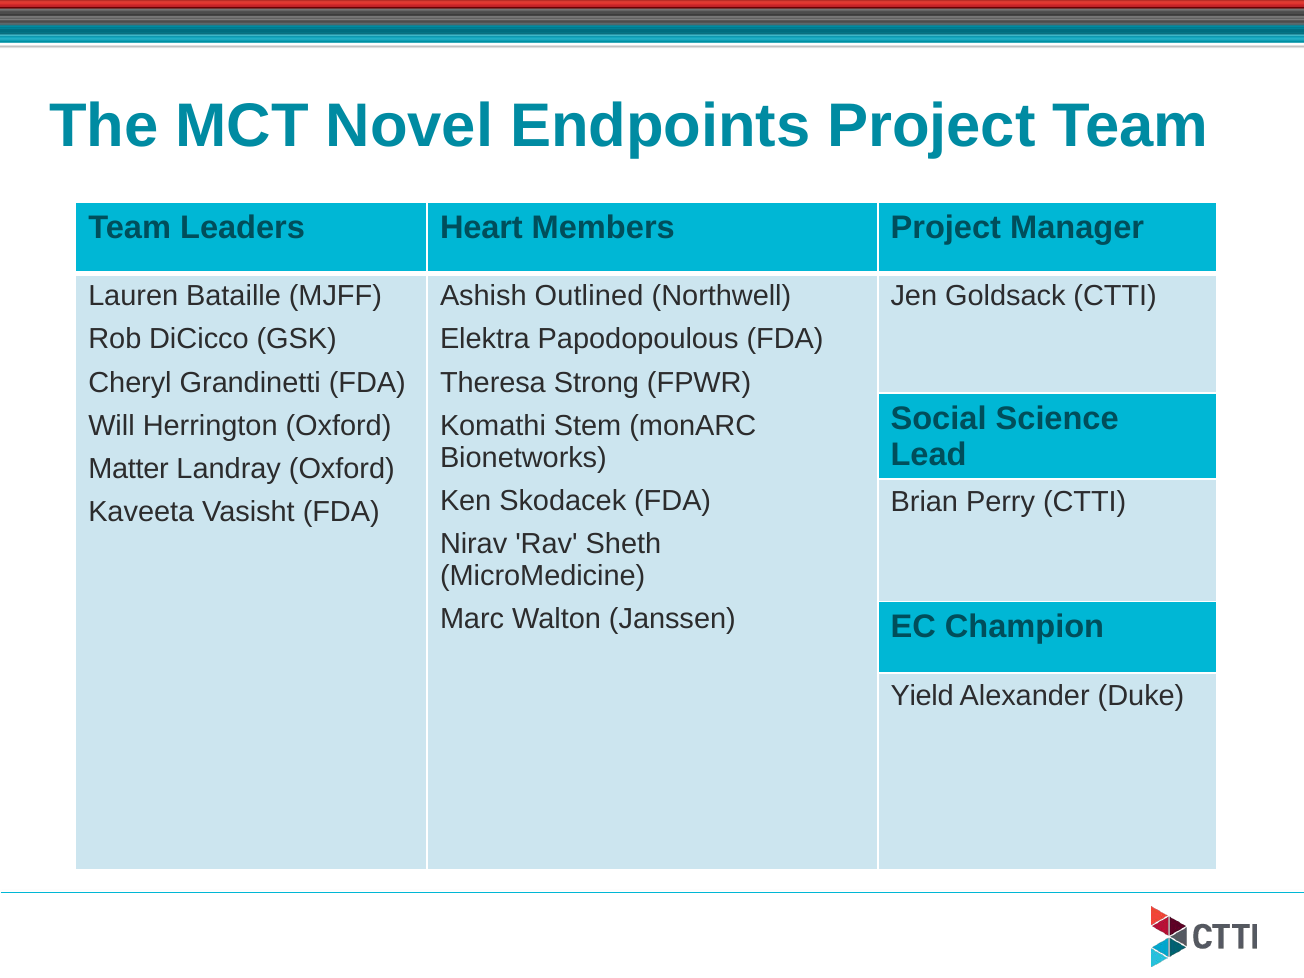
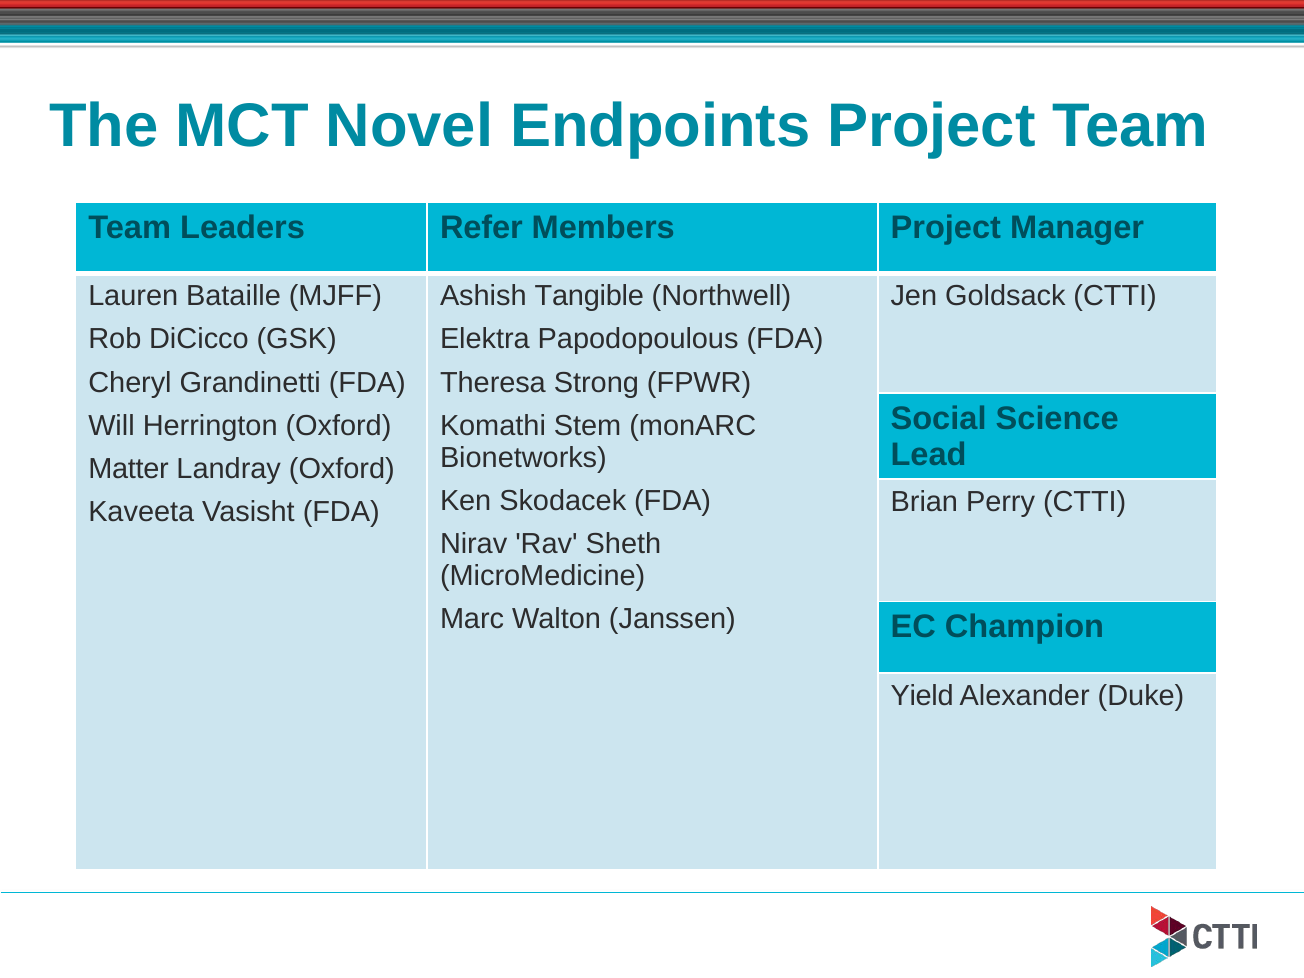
Heart: Heart -> Refer (481, 227)
Outlined: Outlined -> Tangible (589, 296)
